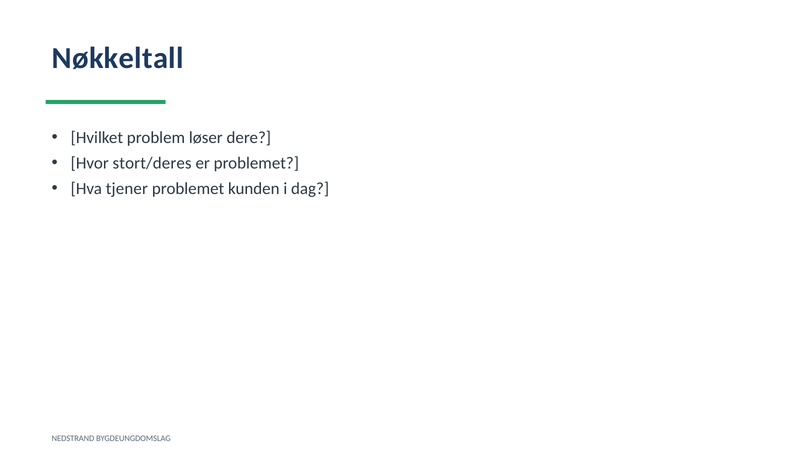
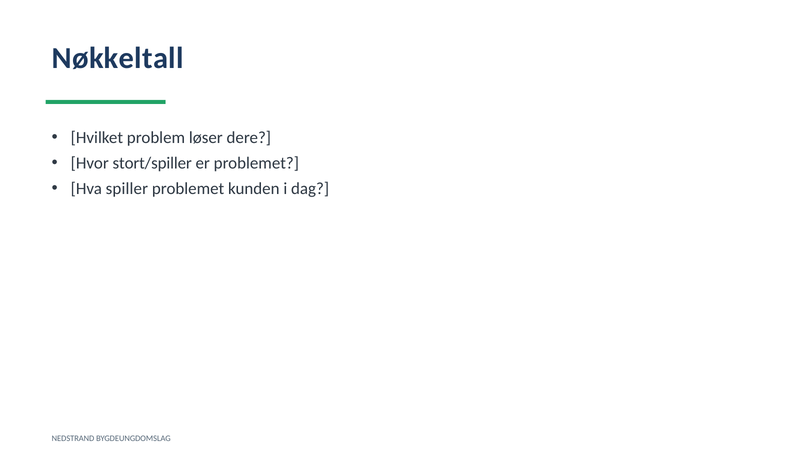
stort/deres: stort/deres -> stort/spiller (152, 163)
tjener: tjener -> spiller (127, 188)
